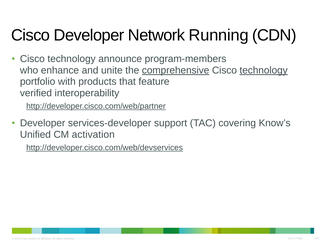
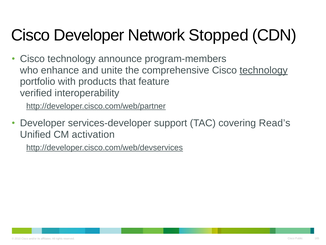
Running: Running -> Stopped (219, 35)
comprehensive underline: present -> none (176, 70)
Know’s: Know’s -> Read’s (275, 123)
